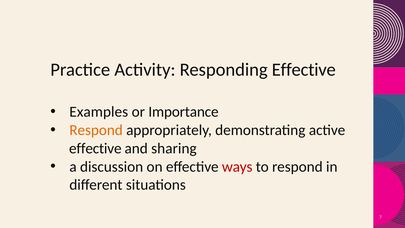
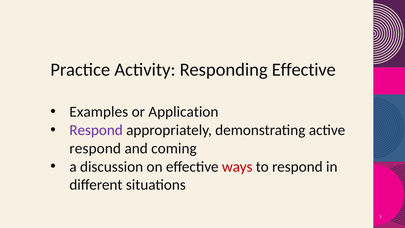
Importance: Importance -> Application (183, 112)
Respond colour: orange -> purple (96, 130)
effective: effective -> respond (95, 148)
sharing: sharing -> coming (174, 148)
